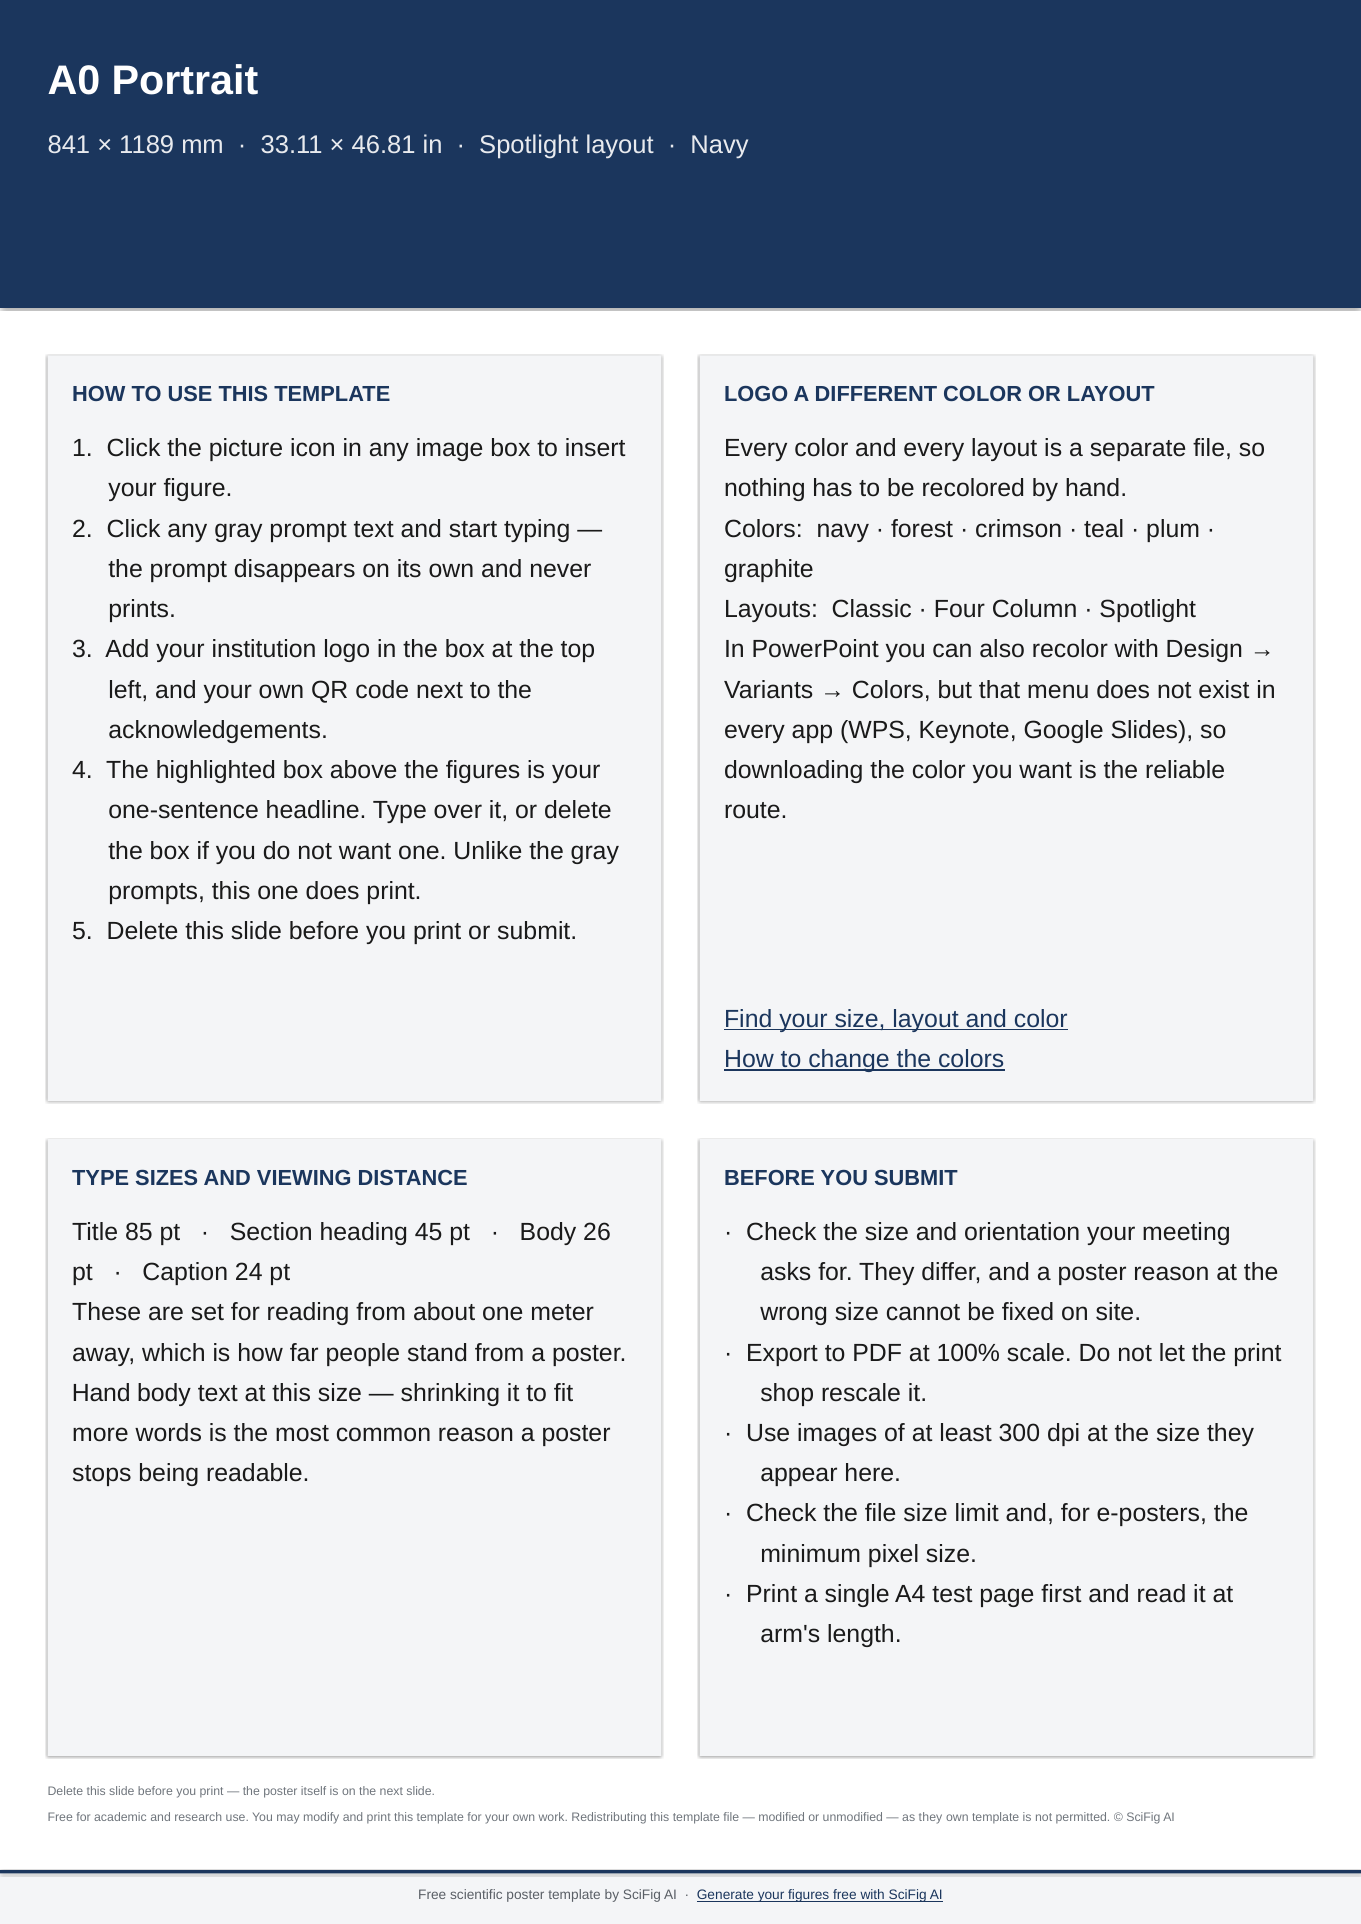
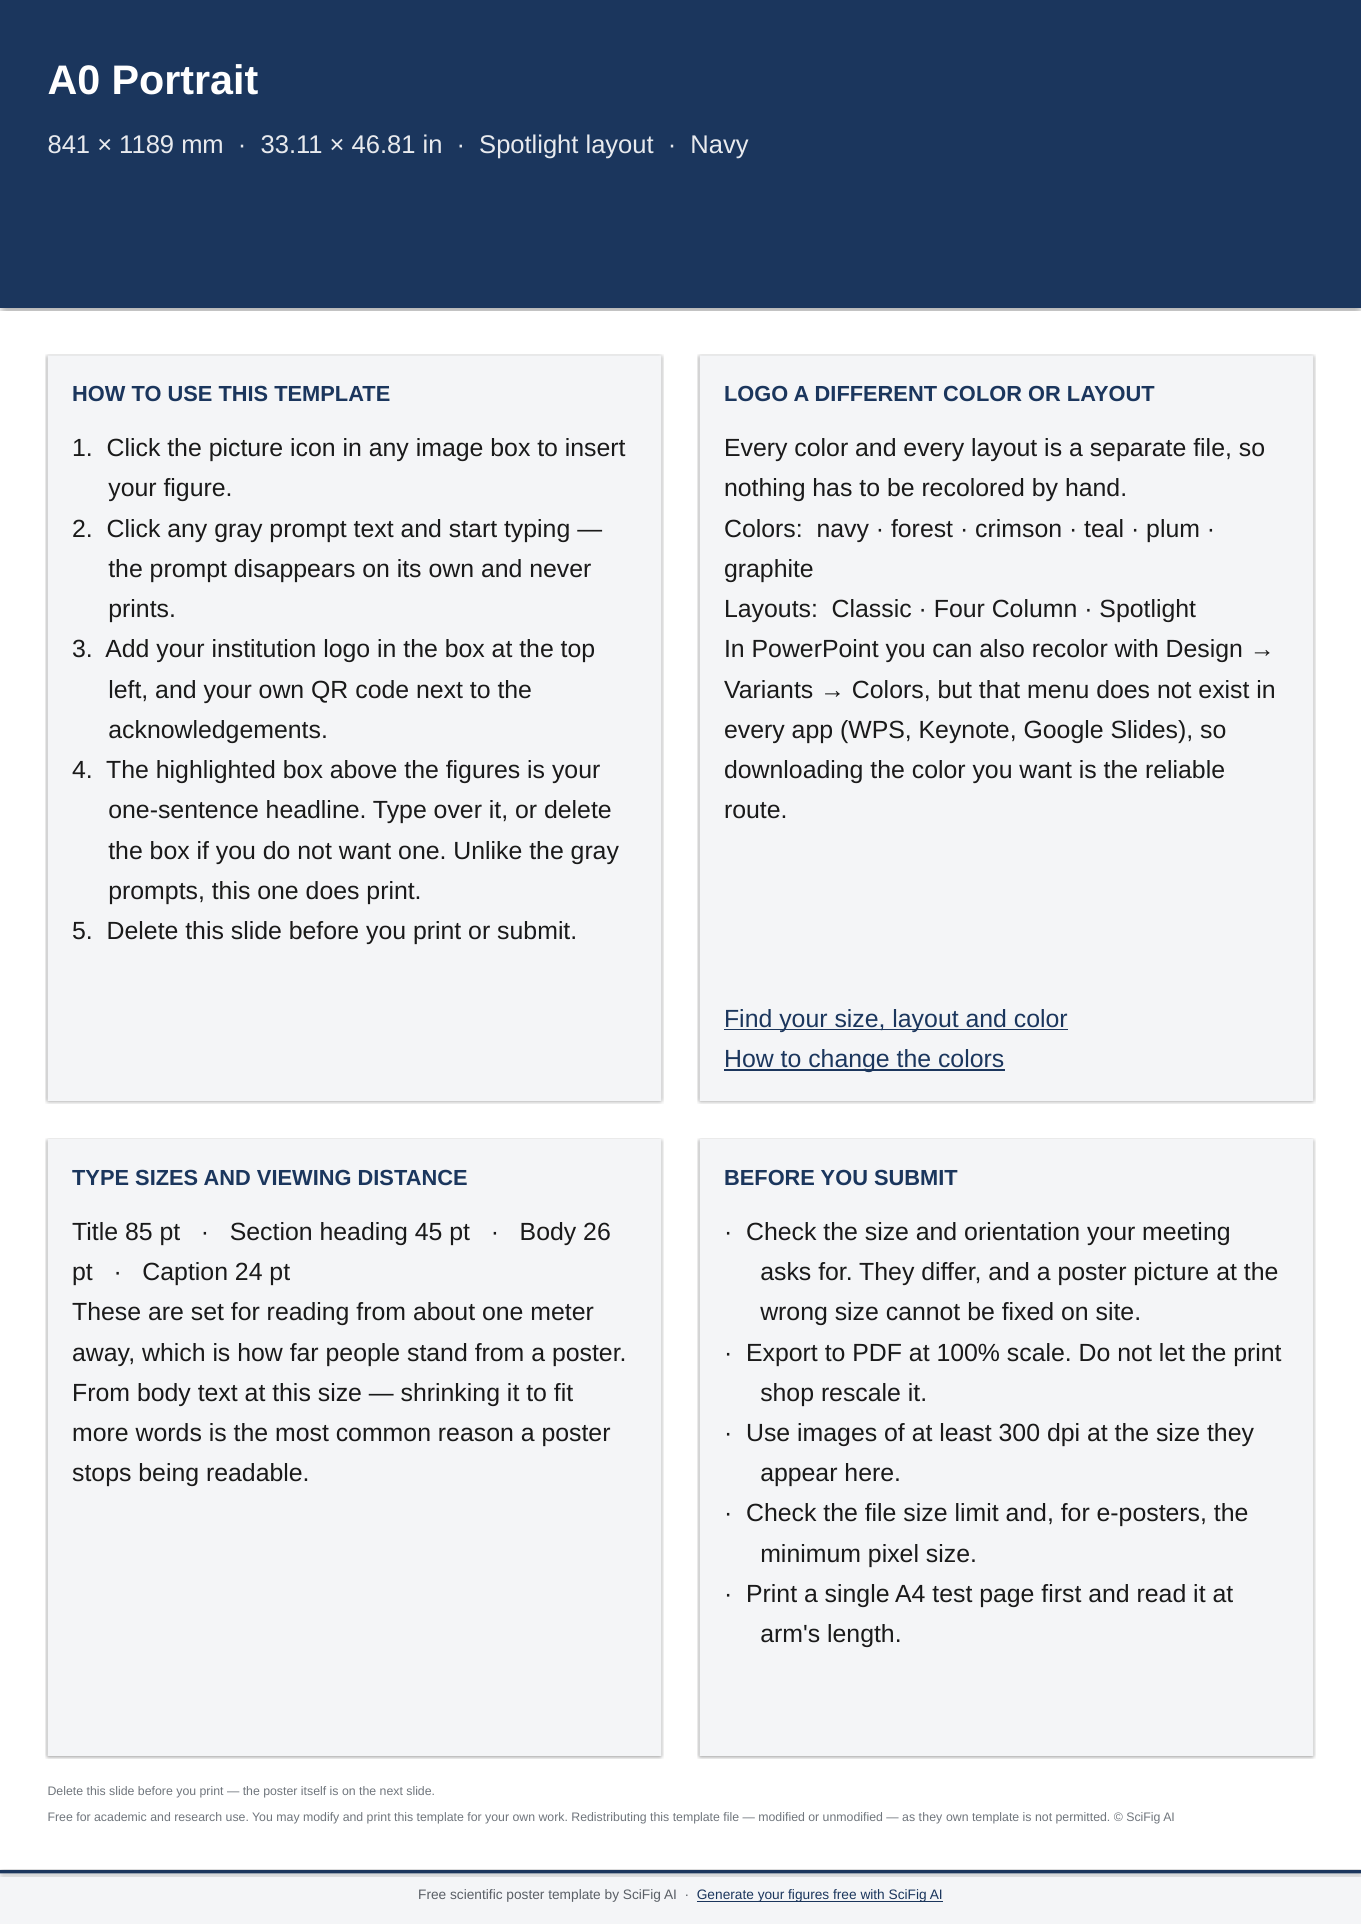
poster reason: reason -> picture (1171, 1272)
Hand: Hand -> From (101, 1393)
